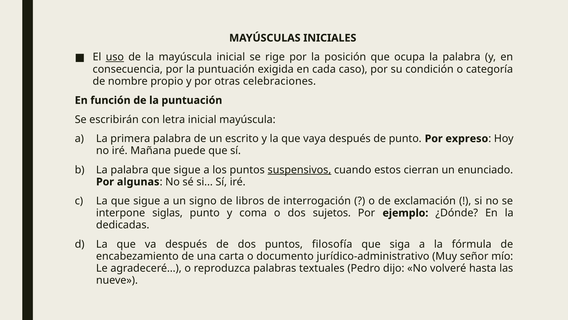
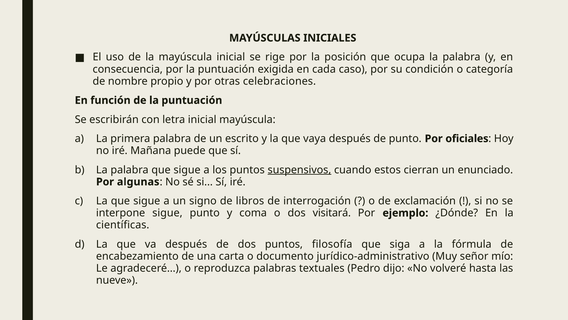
uso underline: present -> none (115, 57)
expreso: expreso -> oficiales (467, 138)
interpone siglas: siglas -> sigue (167, 213)
sujetos: sujetos -> visitará (332, 213)
dedicadas: dedicadas -> científicas (123, 225)
